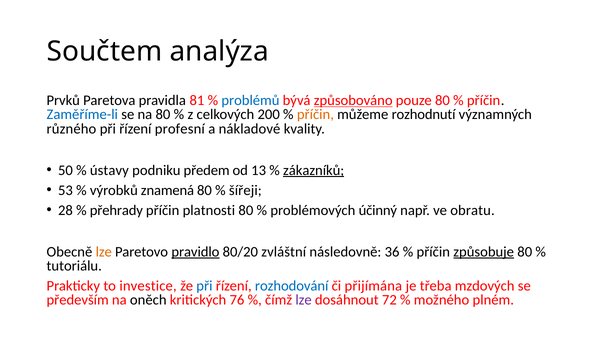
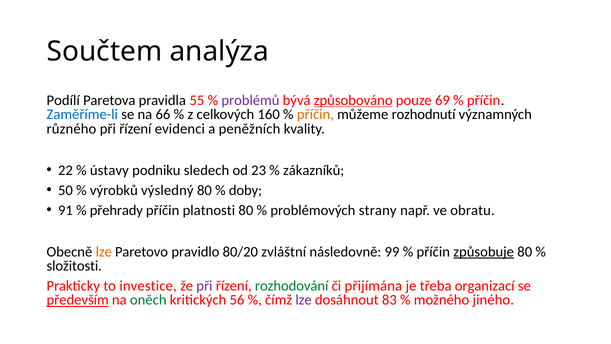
Prvků: Prvků -> Podílí (63, 100)
81: 81 -> 55 (197, 100)
problémů colour: blue -> purple (250, 100)
pouze 80: 80 -> 69 (442, 100)
na 80: 80 -> 66 (163, 115)
200: 200 -> 160 (269, 115)
profesní: profesní -> evidenci (180, 129)
nákladové: nákladové -> peněžních (249, 129)
50: 50 -> 22 (65, 170)
předem: předem -> sledech (206, 170)
13: 13 -> 23 (259, 170)
zákazníků underline: present -> none (314, 170)
53: 53 -> 50 (65, 190)
znamená: znamená -> výsledný (167, 190)
šířeji: šířeji -> doby (245, 190)
28: 28 -> 91 (65, 210)
účinný: účinný -> strany (378, 210)
pravidlo underline: present -> none (195, 252)
36: 36 -> 99 (392, 252)
tutoriálu: tutoriálu -> složitosti (74, 266)
při colour: blue -> purple (204, 286)
rozhodování colour: blue -> green (292, 286)
mzdových: mzdových -> organizací (485, 286)
především underline: none -> present (78, 300)
oněch colour: black -> green (148, 300)
76: 76 -> 56 (237, 300)
72: 72 -> 83 (389, 300)
plném: plném -> jiného (493, 300)
